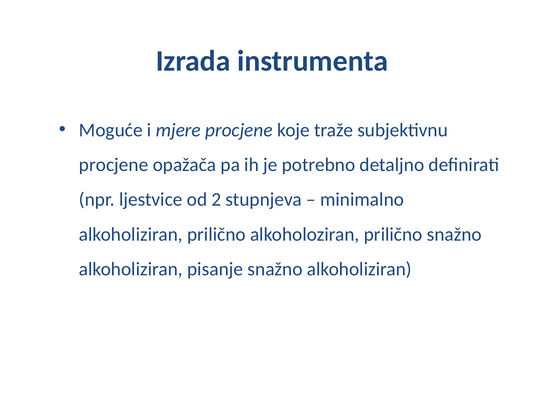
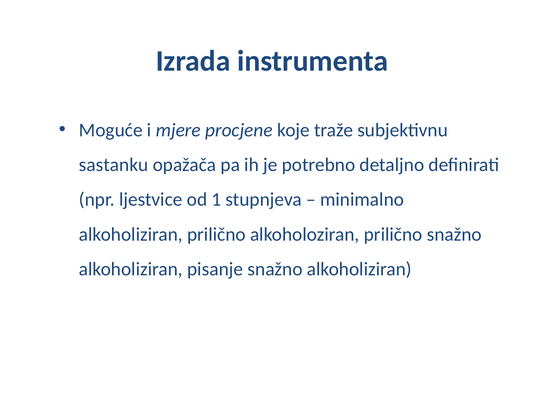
procjene: procjene -> sastanku (114, 165)
2: 2 -> 1 (216, 200)
